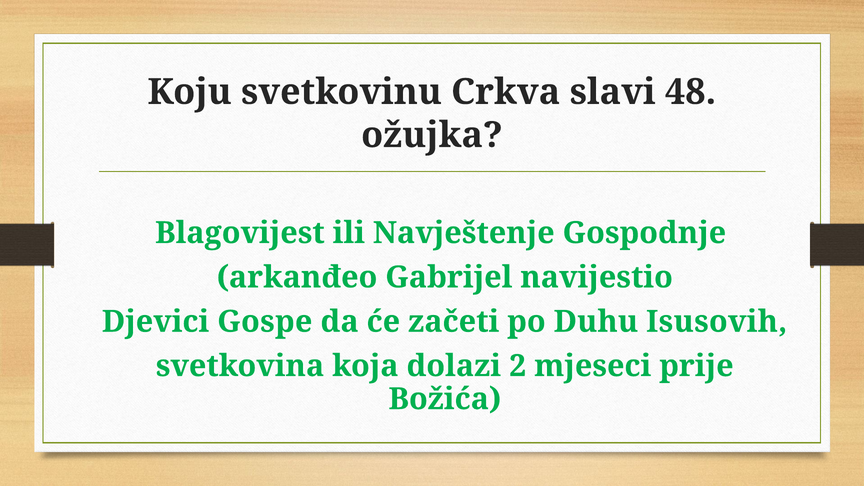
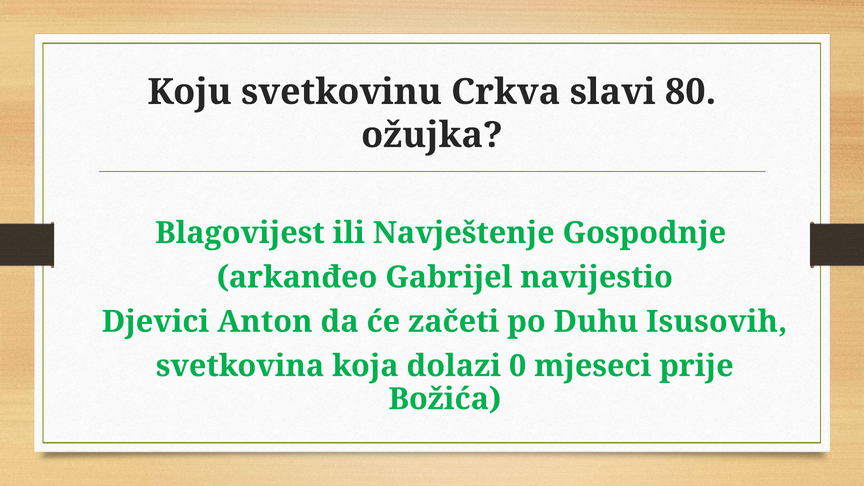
48: 48 -> 80 (691, 92)
Gospe: Gospe -> Anton (265, 322)
2: 2 -> 0 (518, 366)
